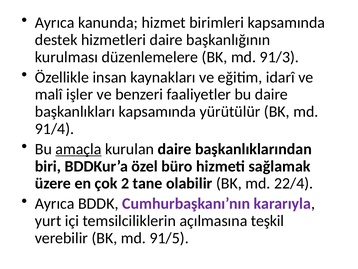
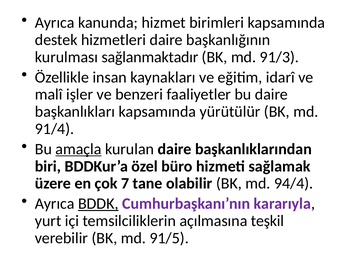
düzenlemelere: düzenlemelere -> sağlanmaktadır (150, 57)
2: 2 -> 7 (125, 183)
22/4: 22/4 -> 94/4 (294, 183)
BDDK underline: none -> present (98, 203)
